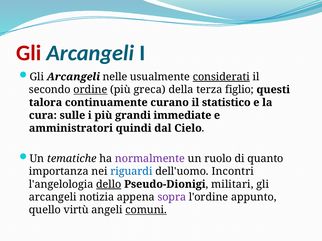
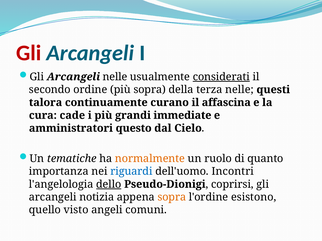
ordine underline: present -> none (90, 90)
più greca: greca -> sopra (150, 90)
terza figlio: figlio -> nelle (239, 90)
statistico: statistico -> affascina (226, 103)
sulle: sulle -> cade (72, 116)
quindi: quindi -> questo (134, 128)
normalmente colour: purple -> orange (150, 159)
militari: militari -> coprirsi (232, 185)
sopra colour: purple -> orange (172, 197)
appunto: appunto -> esistono (254, 197)
virtù: virtù -> visto (76, 210)
comuni underline: present -> none (146, 210)
